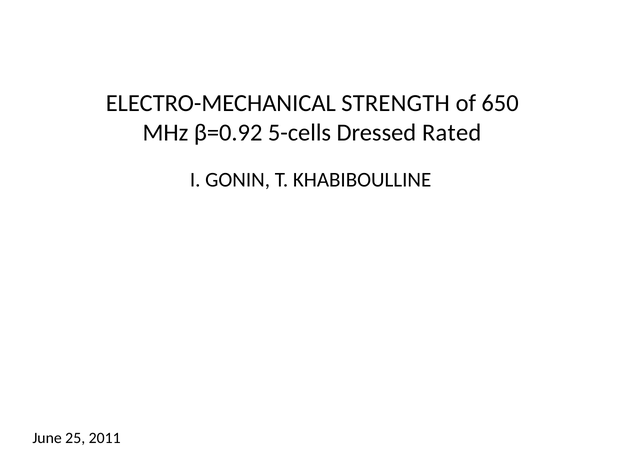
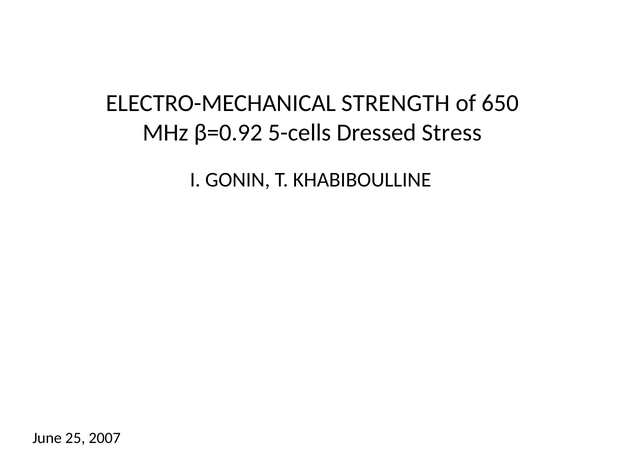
Rated: Rated -> Stress (452, 133)
2011: 2011 -> 2007 (105, 439)
